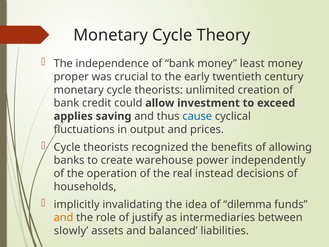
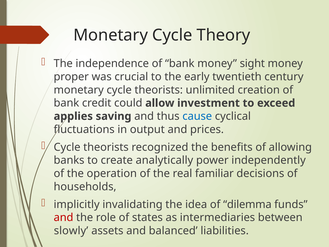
least: least -> sight (252, 63)
warehouse: warehouse -> analytically (164, 160)
instead: instead -> familiar (214, 173)
and colour: orange -> red (64, 217)
justify: justify -> states (147, 217)
